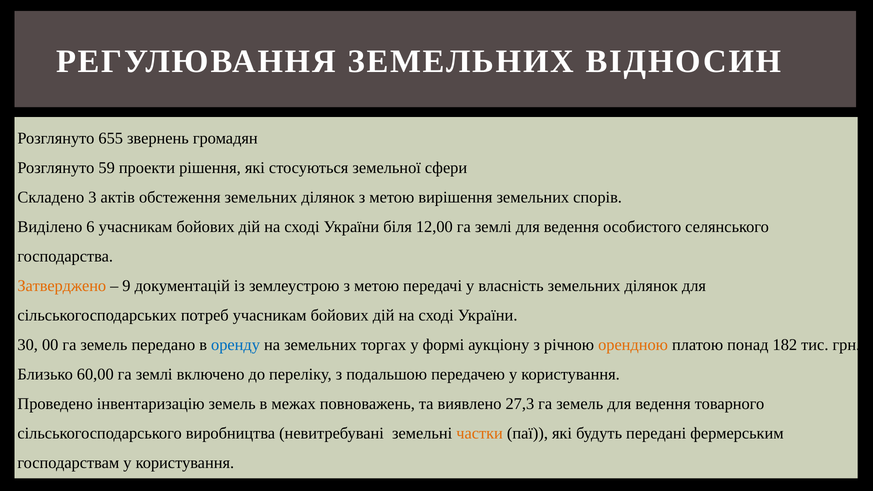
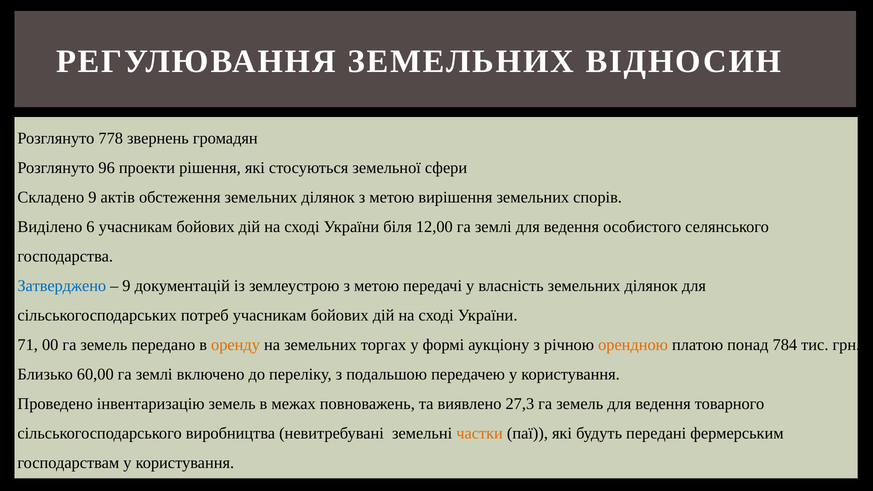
655: 655 -> 778 (111, 139)
59: 59 -> 96 (107, 168)
Складено 3: 3 -> 9 (92, 198)
Затверджено colour: orange -> blue (62, 286)
30: 30 -> 71 (28, 345)
оренду colour: blue -> orange (236, 345)
182: 182 -> 784 (785, 345)
